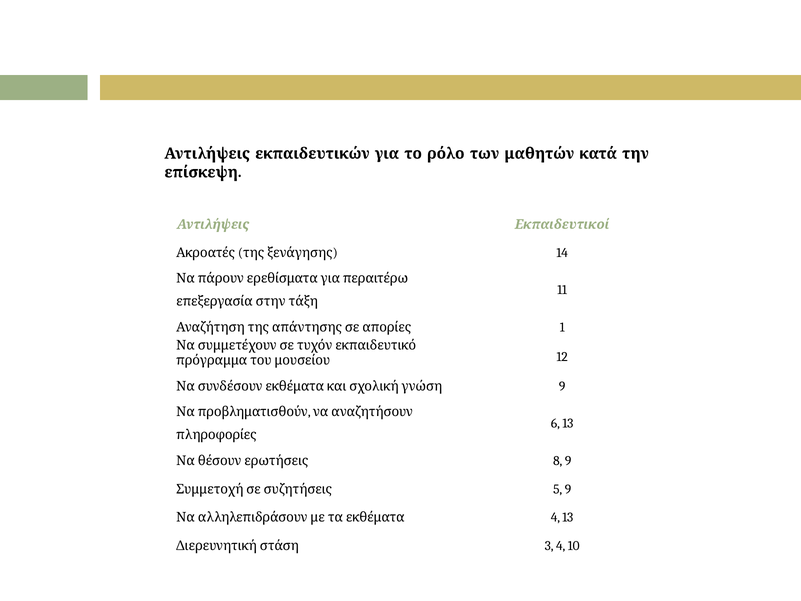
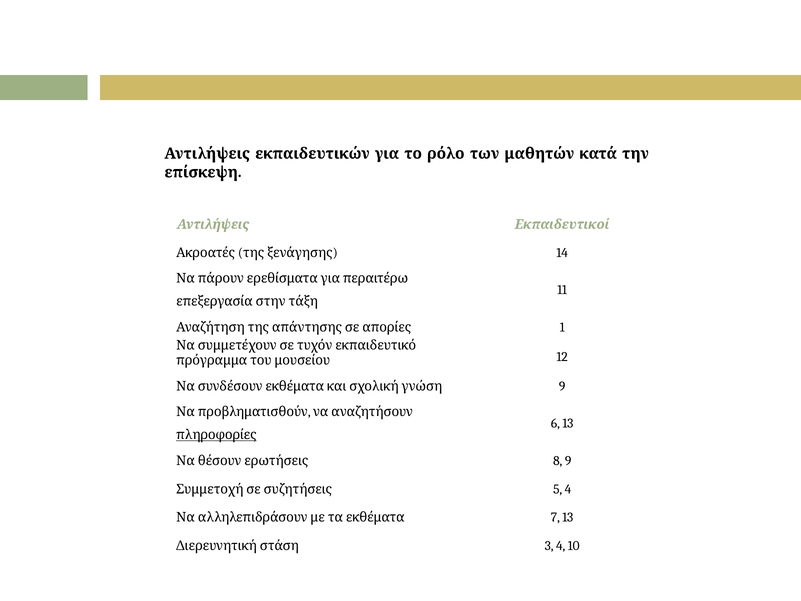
πληροφορίες underline: none -> present (216, 435)
5 9: 9 -> 4 (568, 489)
4: 4 -> 7 (555, 517)
